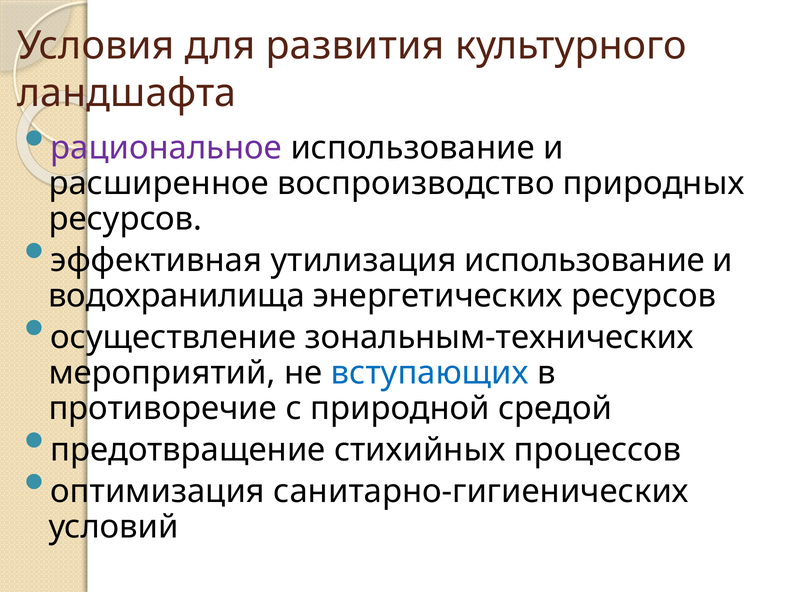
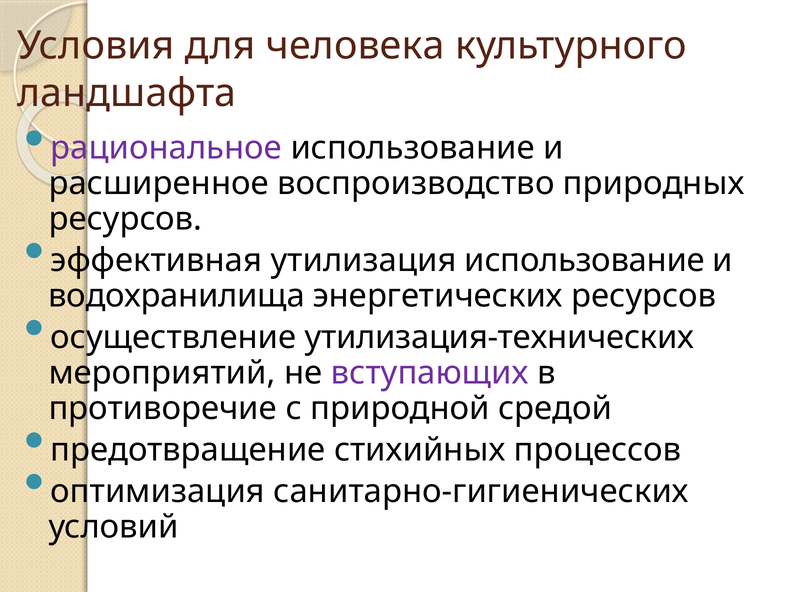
развития: развития -> человека (355, 46)
зональным-технических: зональным-технических -> утилизация-технических (499, 337)
вступающих colour: blue -> purple (430, 373)
